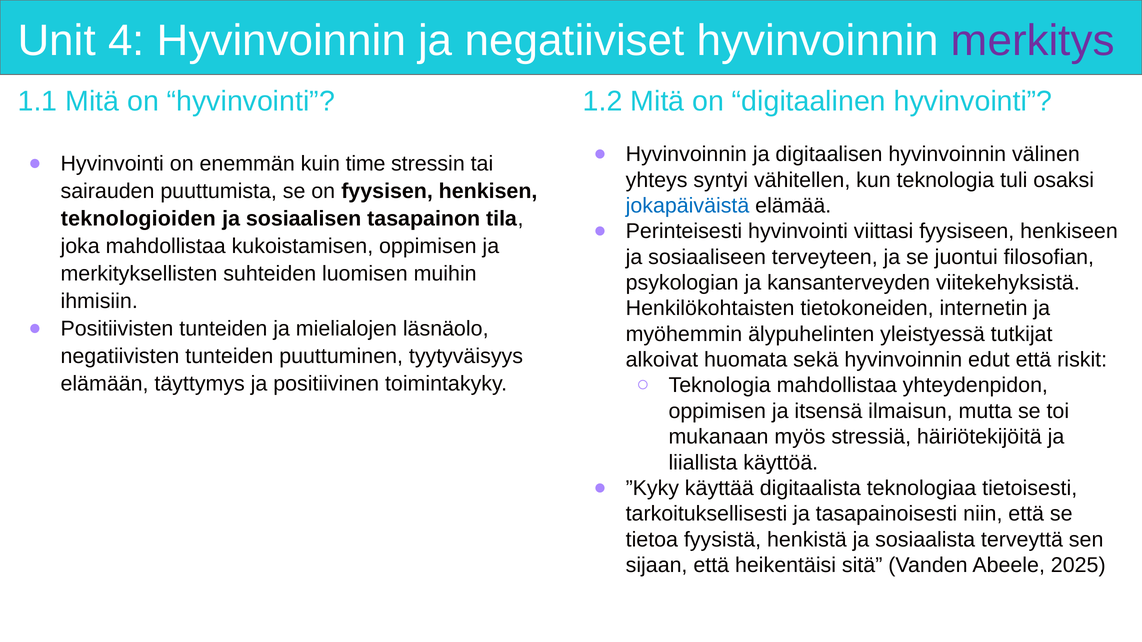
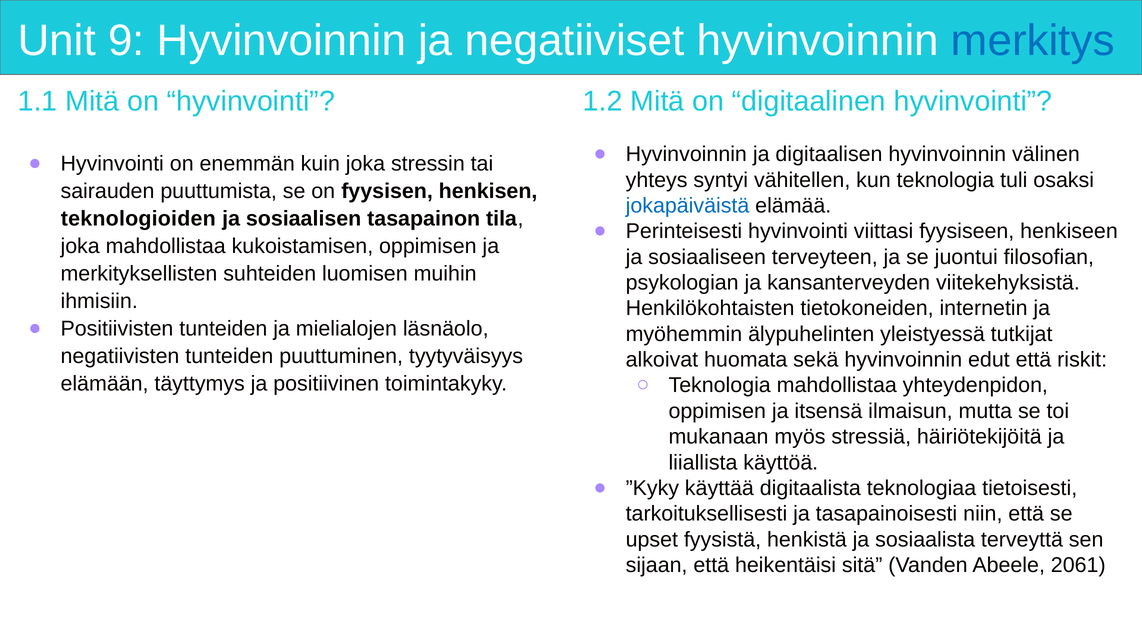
4: 4 -> 9 (126, 41)
merkitys colour: purple -> blue (1033, 41)
kuin time: time -> joka (365, 164)
tietoa: tietoa -> upset (652, 540)
2025: 2025 -> 2061 (1078, 566)
